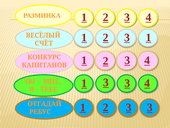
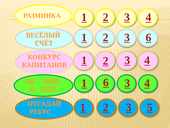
2 3 1: 1 -> 6 (148, 37)
1 3: 3 -> 6 (106, 82)
2 3 3: 3 -> 5 (150, 107)
